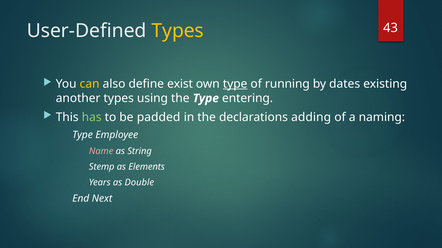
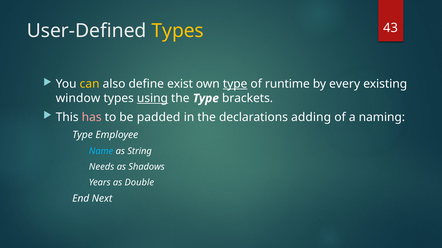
running: running -> runtime (287, 84)
dates: dates -> every (345, 84)
another: another -> window (78, 99)
using underline: none -> present (152, 99)
entering: entering -> brackets (248, 99)
has colour: light green -> pink (92, 118)
Name colour: pink -> light blue (101, 151)
Stemp: Stemp -> Needs (102, 167)
Elements: Elements -> Shadows (147, 167)
